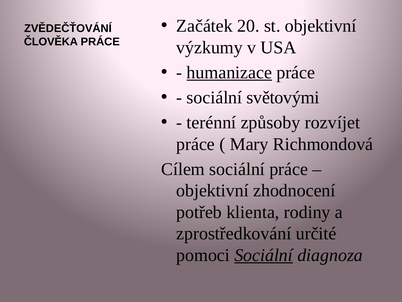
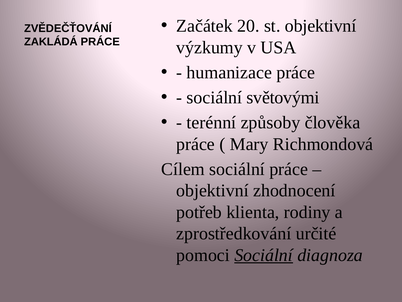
ČLOVĚKA: ČLOVĚKA -> ZAKLÁDÁ (51, 42)
humanizace underline: present -> none (229, 72)
rozvíjet: rozvíjet -> člověka (333, 122)
